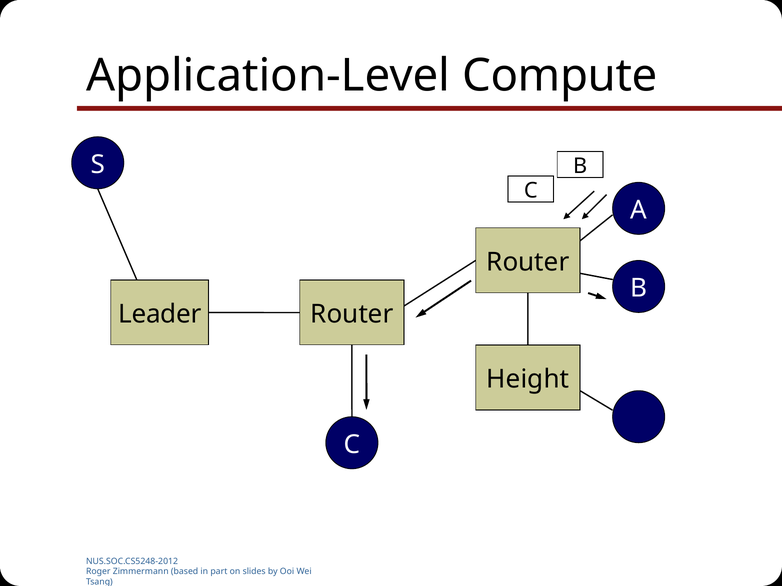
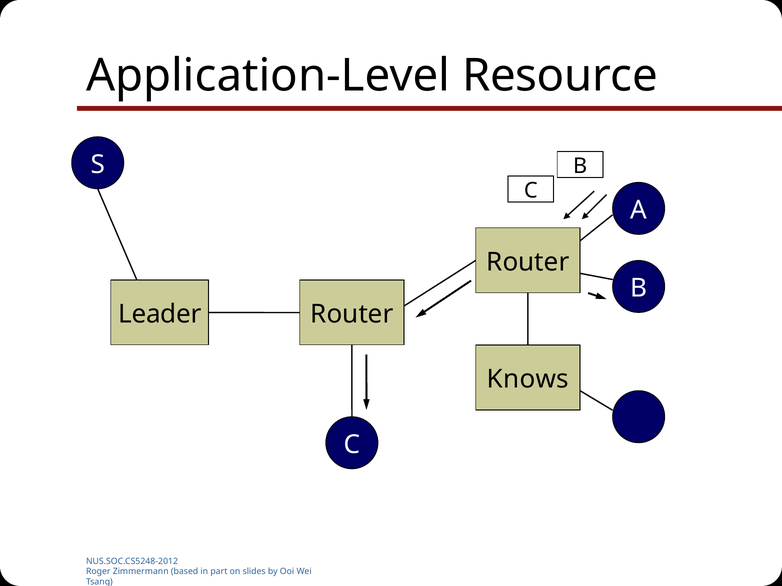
Compute: Compute -> Resource (560, 76)
Height: Height -> Knows (528, 380)
